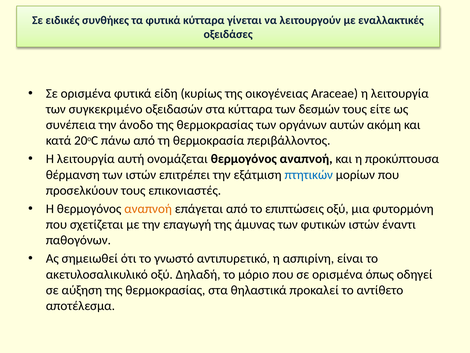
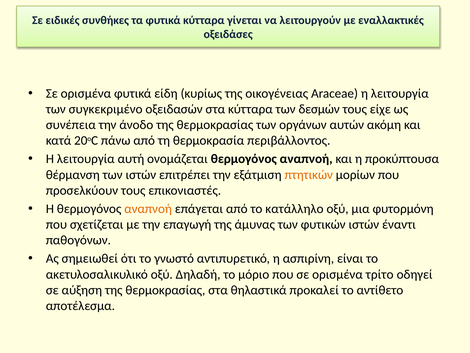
είτε: είτε -> είχε (380, 109)
πτητικών colour: blue -> orange (309, 174)
επιπτώσεις: επιπτώσεις -> κατάλληλο (294, 209)
όπως: όπως -> τρίτο (380, 274)
